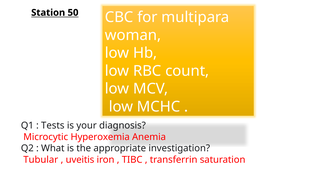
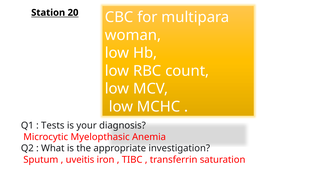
50: 50 -> 20 (73, 13)
Hyperoxemia: Hyperoxemia -> Myelopthasic (100, 137)
Tubular: Tubular -> Sputum (41, 160)
